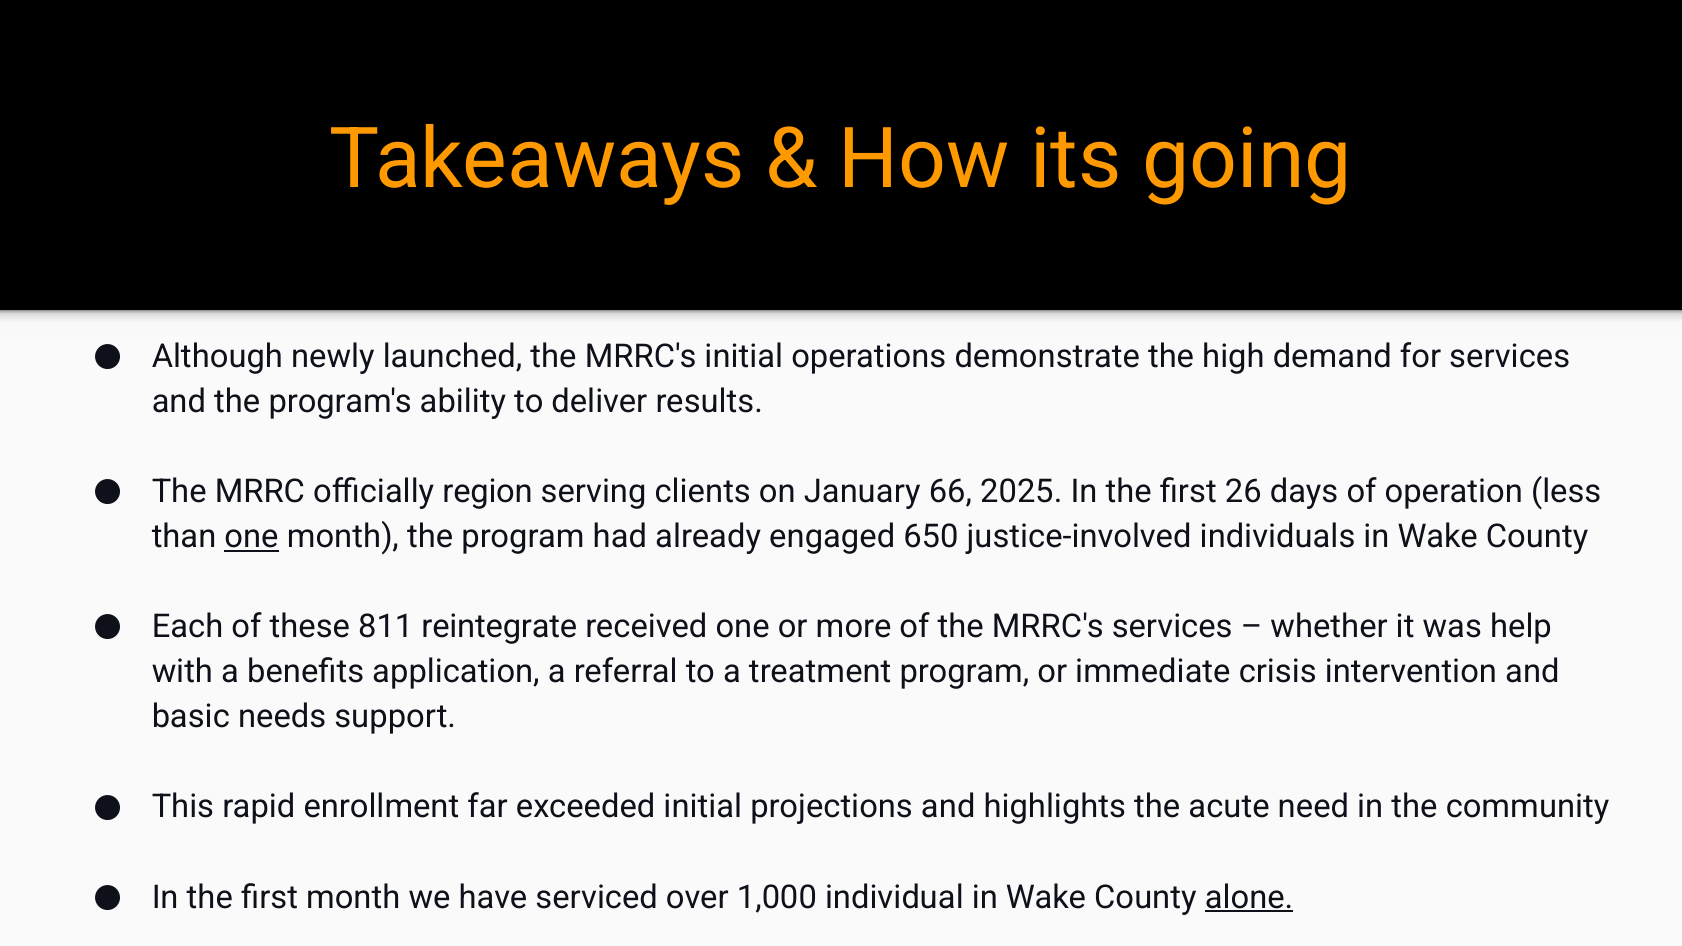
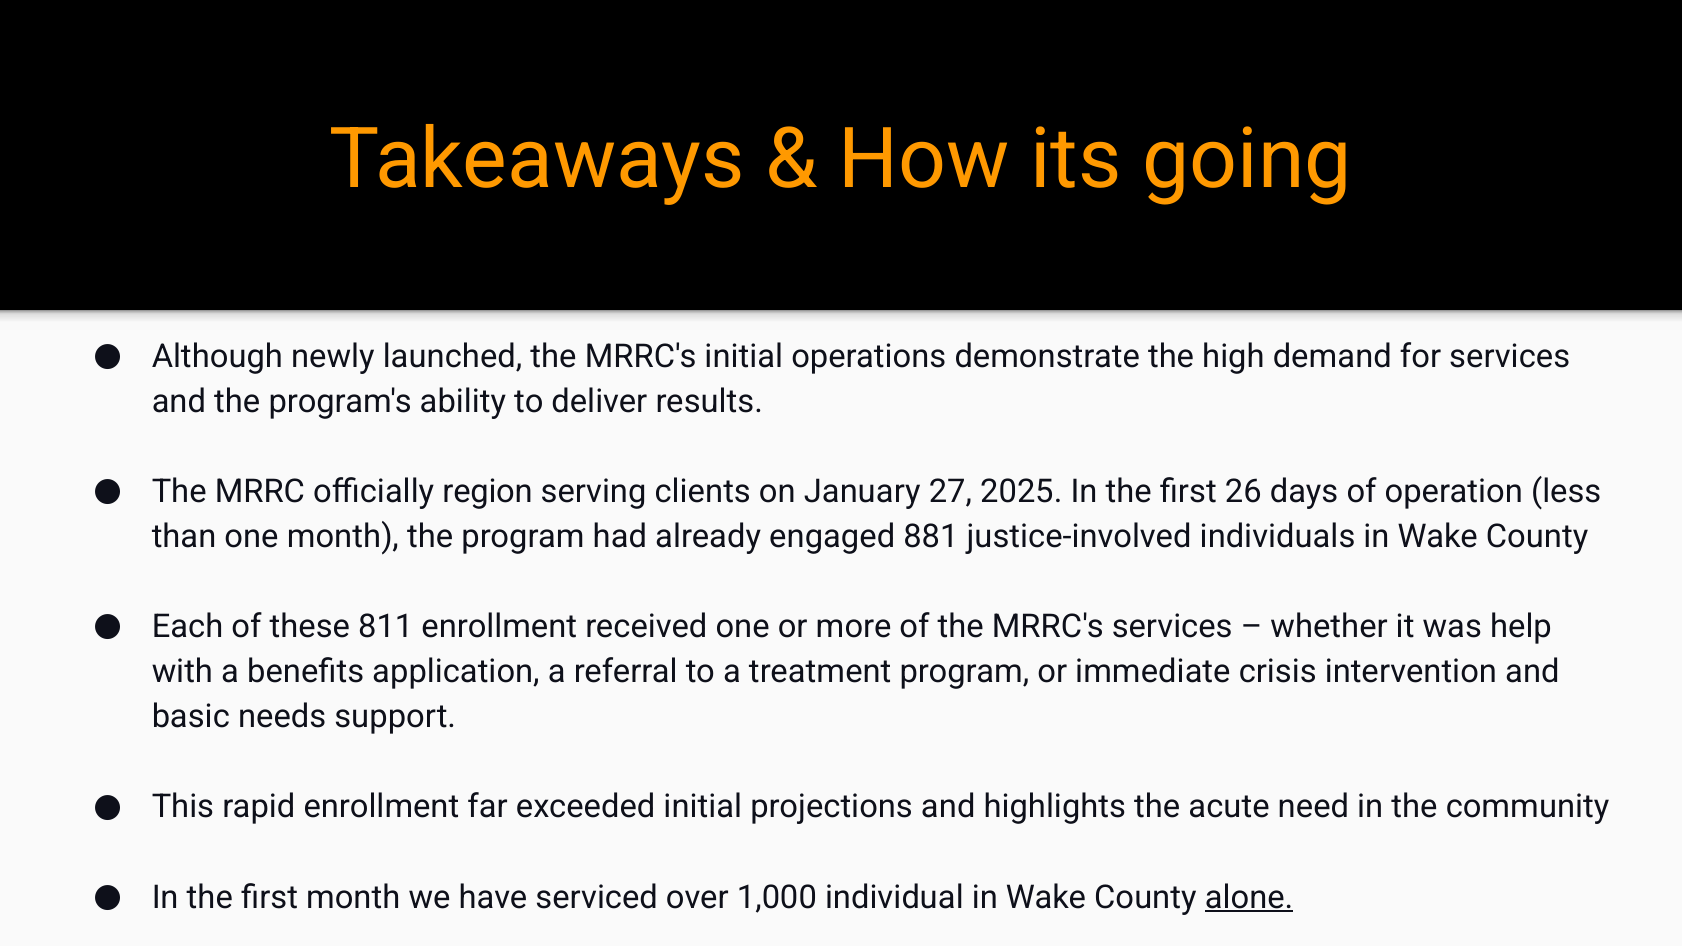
66: 66 -> 27 (950, 492)
one underline: present -> none (251, 537)
650: 650 -> 881 (931, 537)
811 reintegrate: reintegrate -> enrollment (499, 627)
